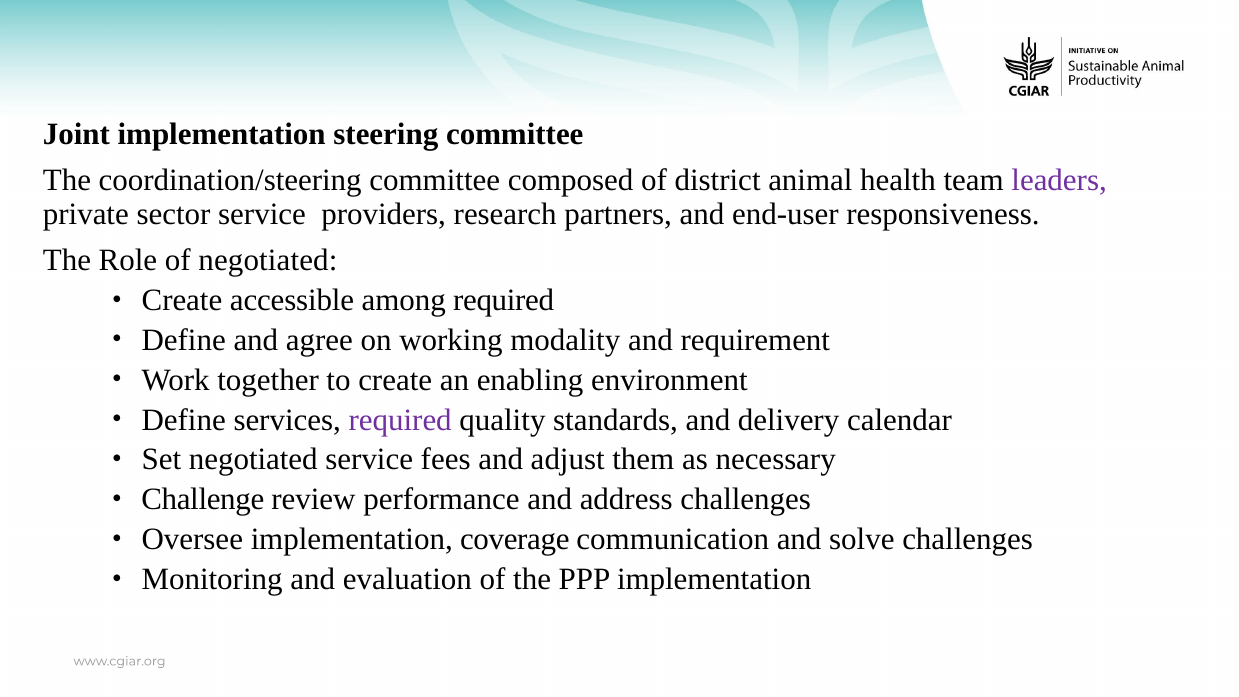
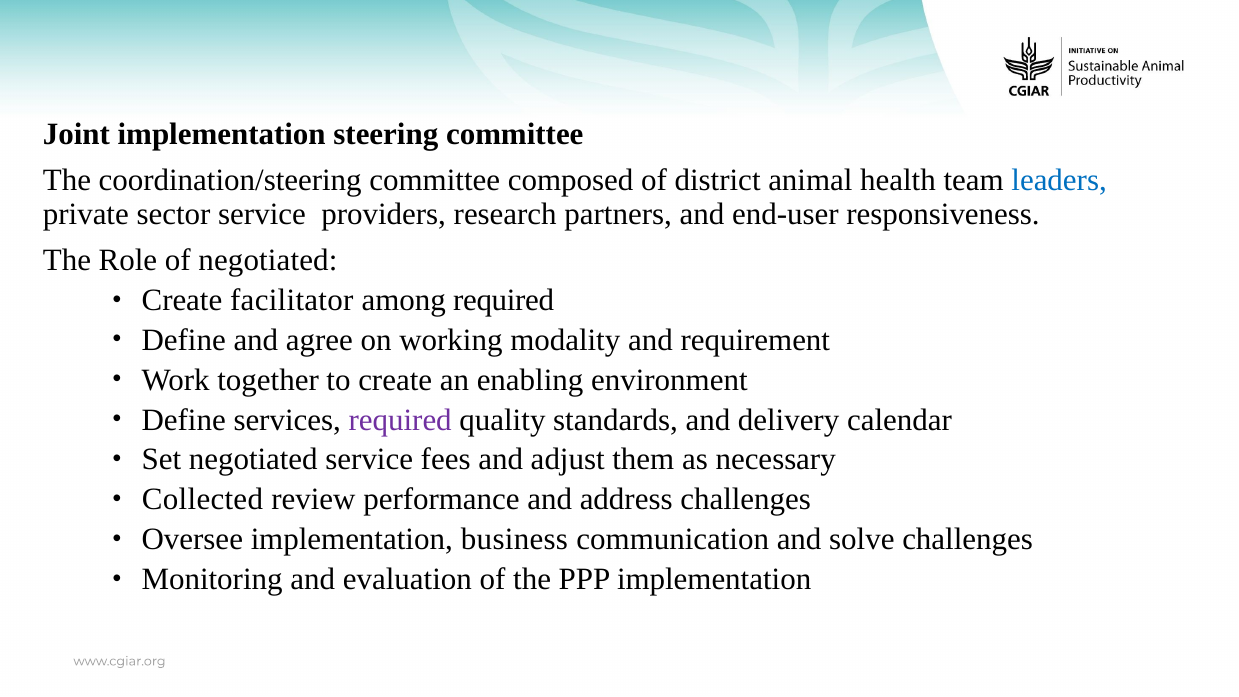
leaders colour: purple -> blue (1059, 180)
accessible: accessible -> facilitator (292, 300)
Challenge: Challenge -> Collected (202, 500)
coverage: coverage -> business (514, 539)
